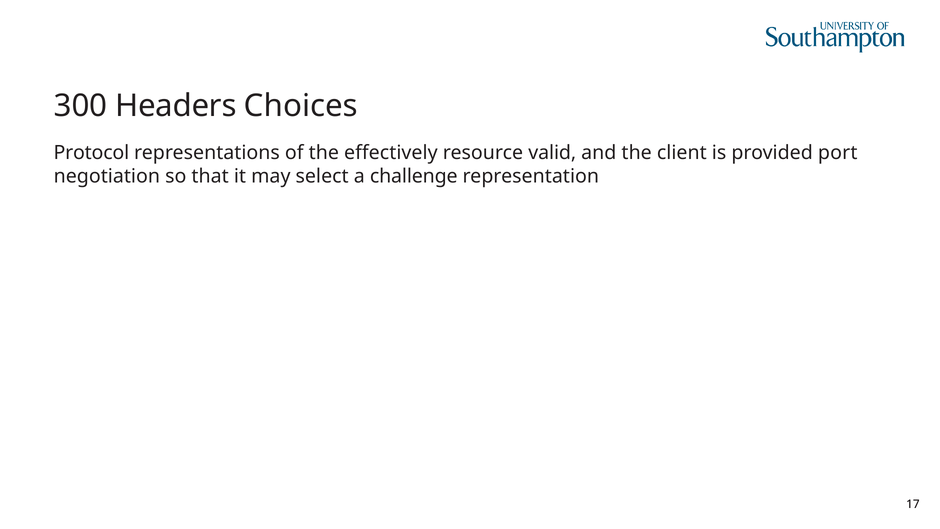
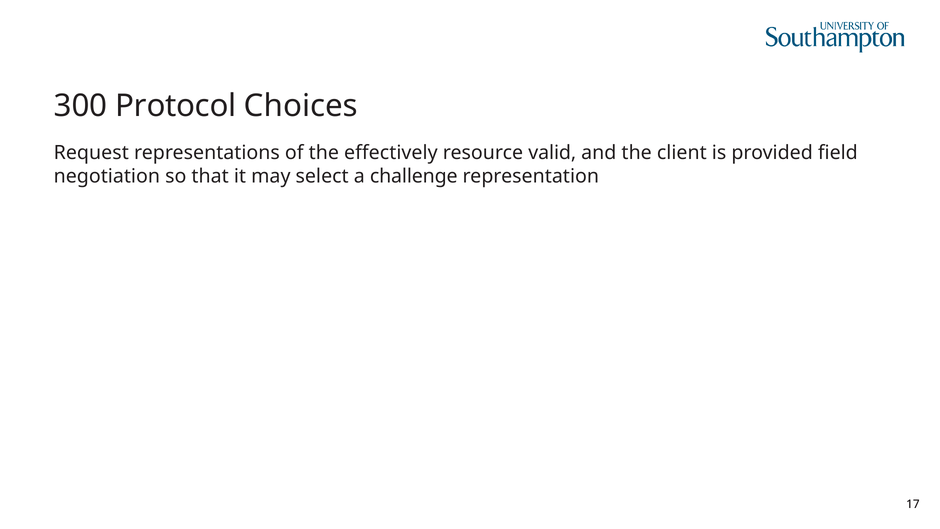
Headers: Headers -> Protocol (176, 106)
Protocol: Protocol -> Request (91, 153)
port: port -> field (838, 153)
